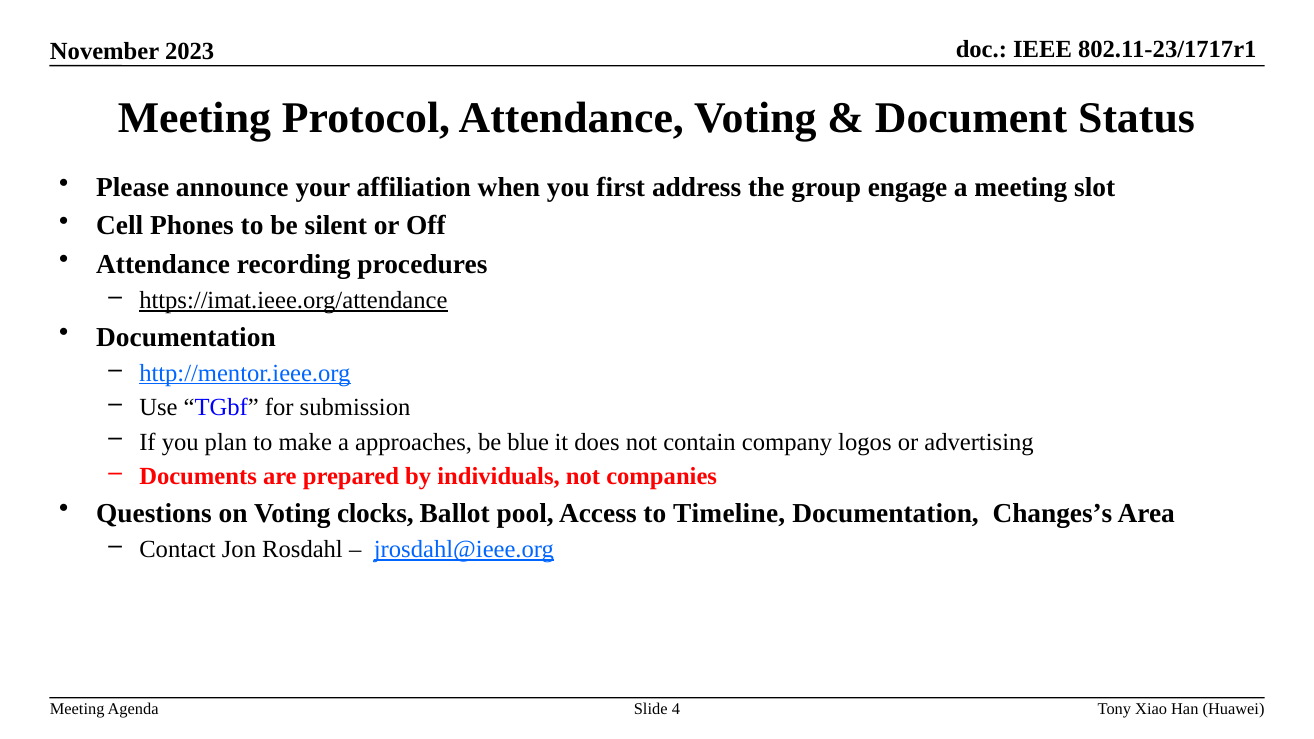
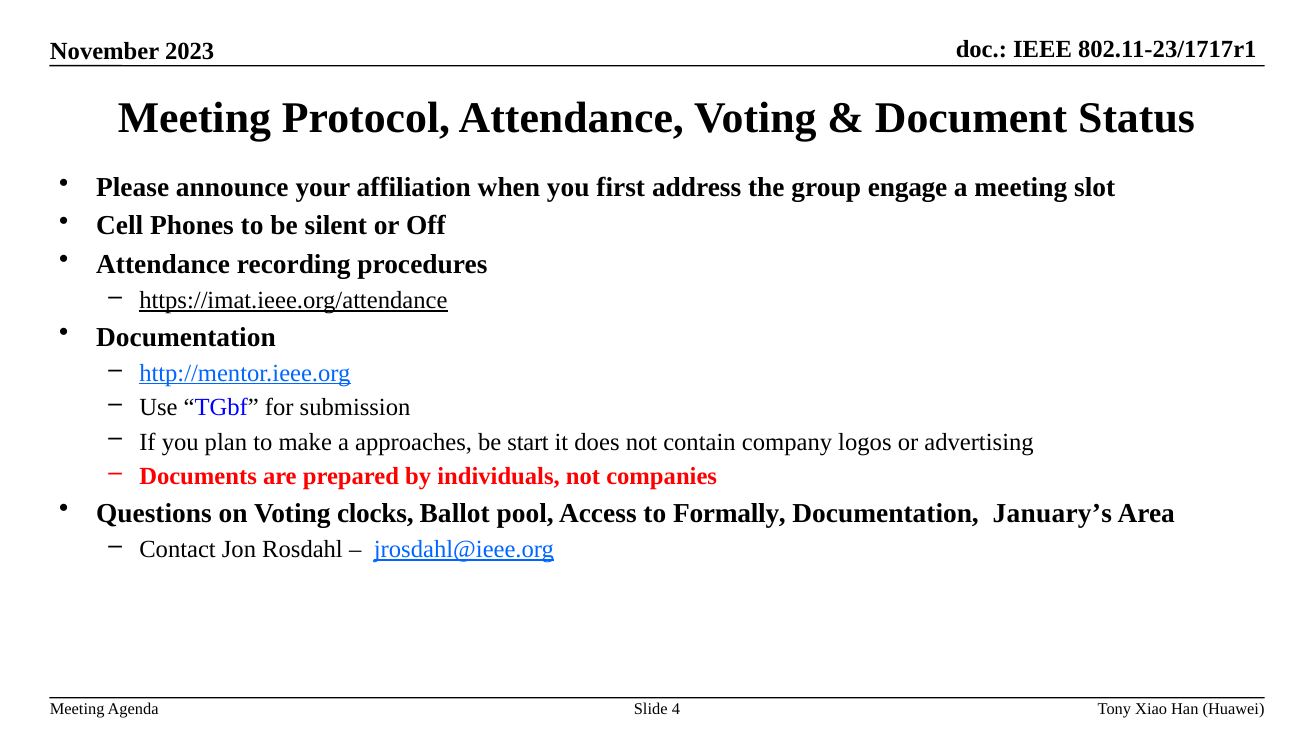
blue: blue -> start (528, 442)
Timeline: Timeline -> Formally (729, 513)
Changes’s: Changes’s -> January’s (1052, 513)
